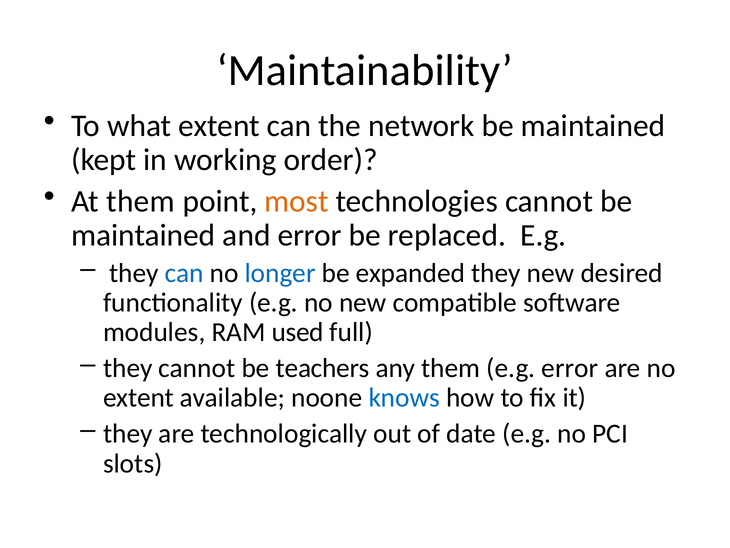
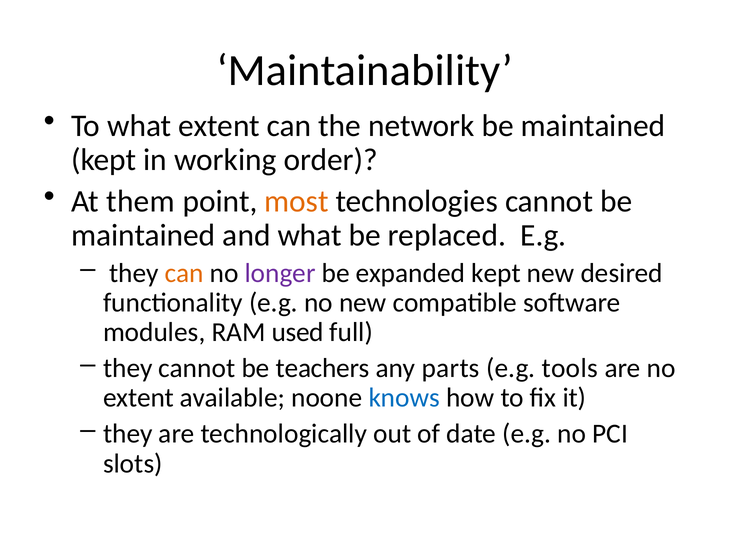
and error: error -> what (310, 235)
can colour: blue -> orange (184, 273)
longer colour: blue -> purple (280, 273)
expanded they: they -> kept (496, 273)
any them: them -> parts (451, 368)
e.g error: error -> tools (570, 368)
